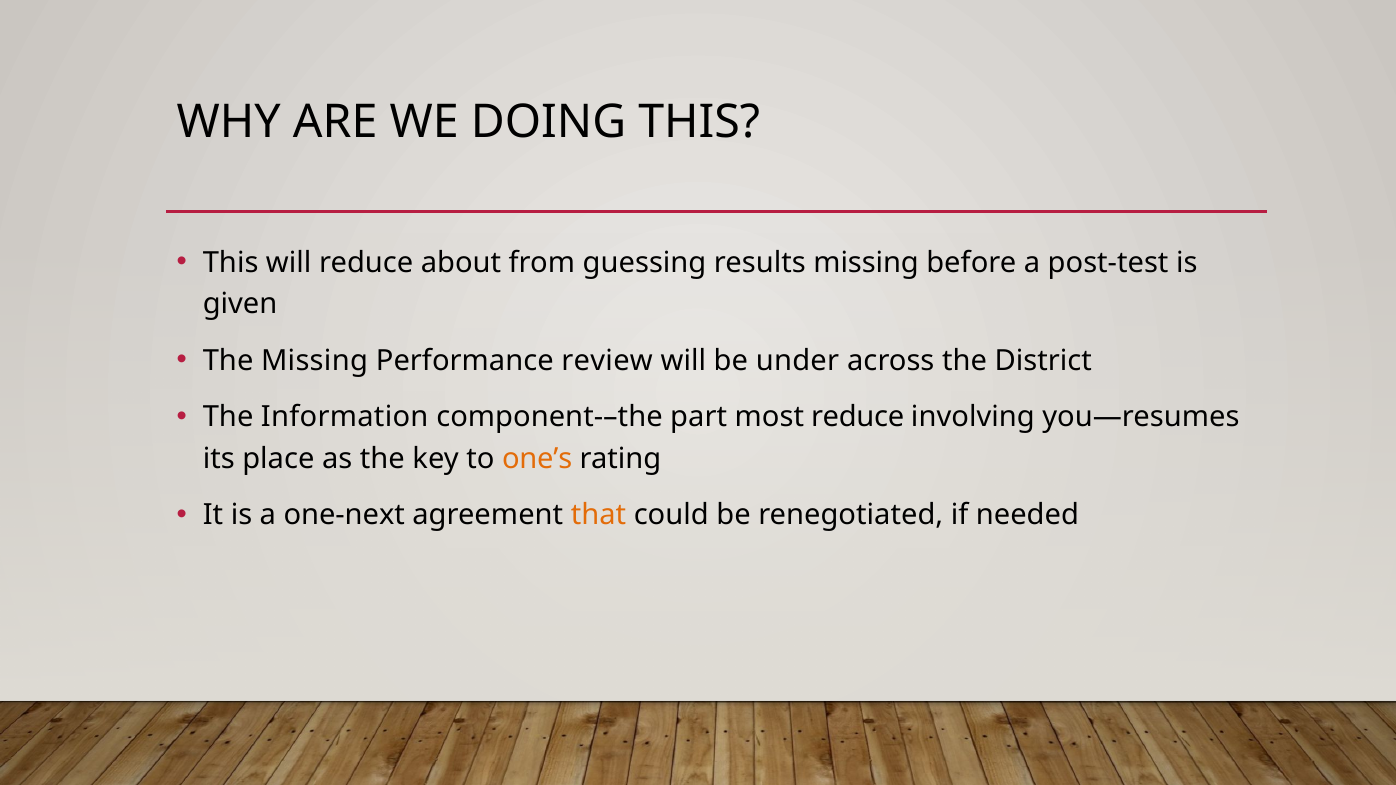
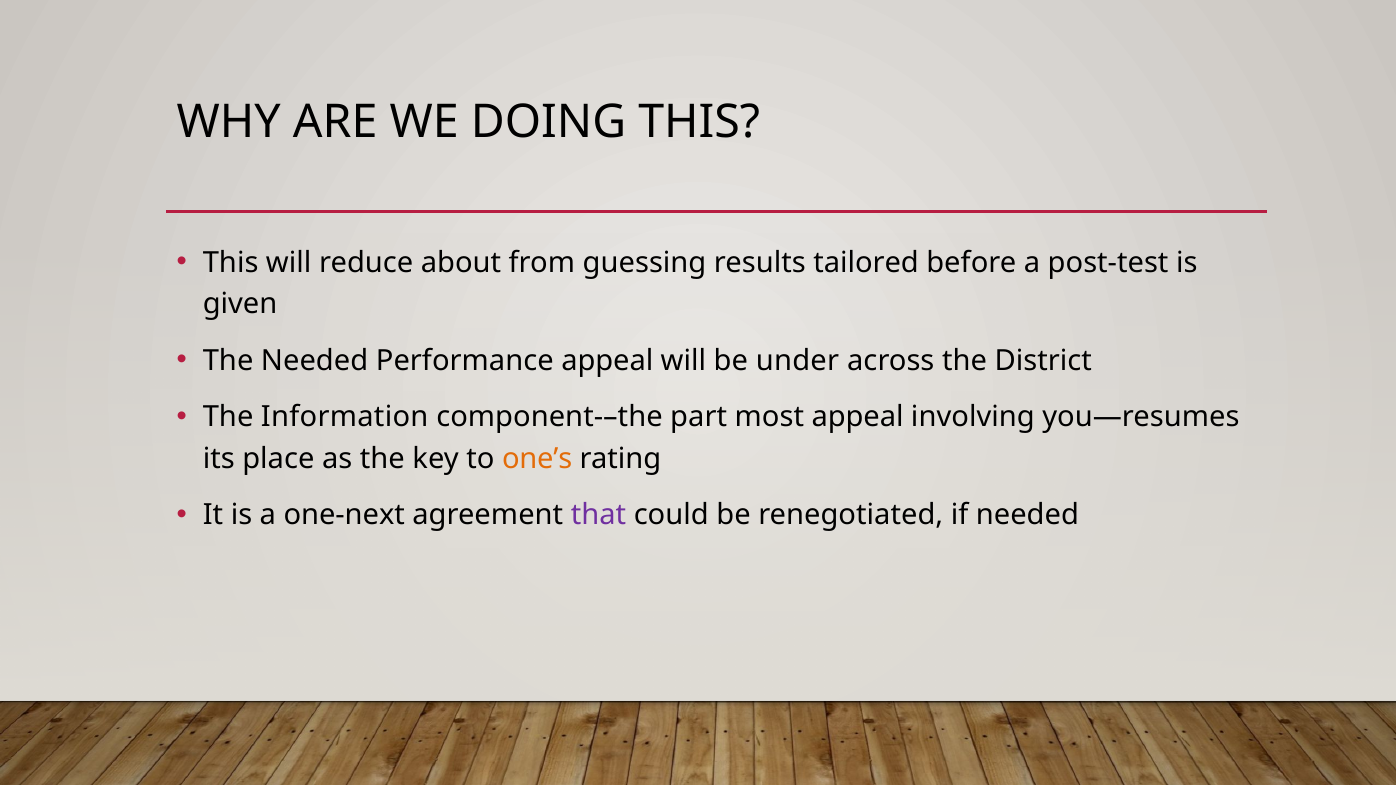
results missing: missing -> tailored (866, 262)
The Missing: Missing -> Needed (315, 361)
Performance review: review -> appeal (607, 361)
most reduce: reduce -> appeal (858, 417)
that colour: orange -> purple (598, 516)
